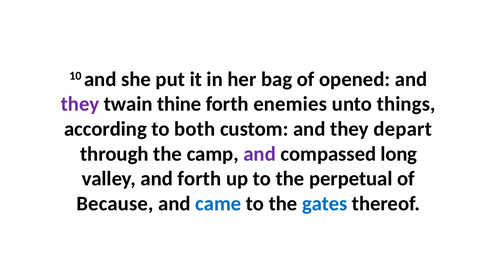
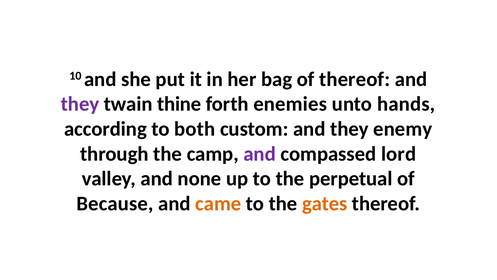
of opened: opened -> thereof (355, 79)
things: things -> hands (406, 104)
depart: depart -> enemy (403, 129)
long: long -> lord (399, 154)
and forth: forth -> none (199, 178)
came colour: blue -> orange (218, 203)
gates colour: blue -> orange (325, 203)
